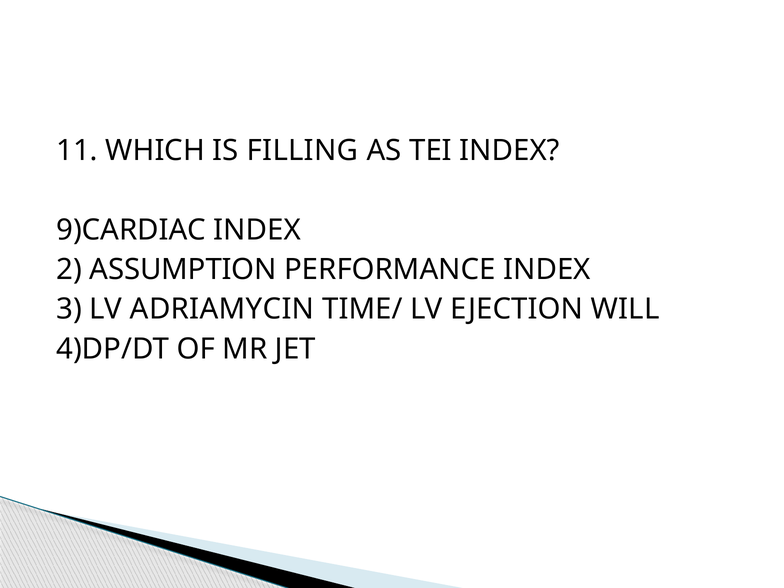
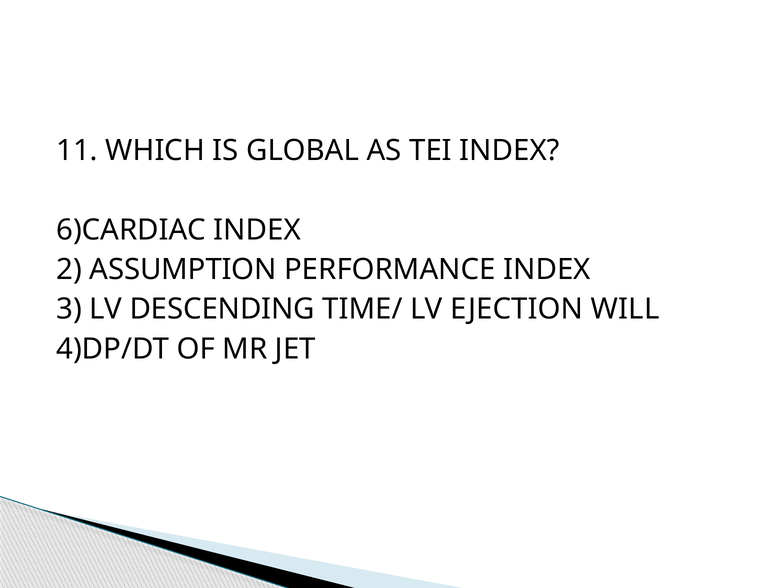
FILLING: FILLING -> GLOBAL (303, 151)
9)CARDIAC: 9)CARDIAC -> 6)CARDIAC (131, 230)
ADRIAMYCIN: ADRIAMYCIN -> DESCENDING (222, 309)
